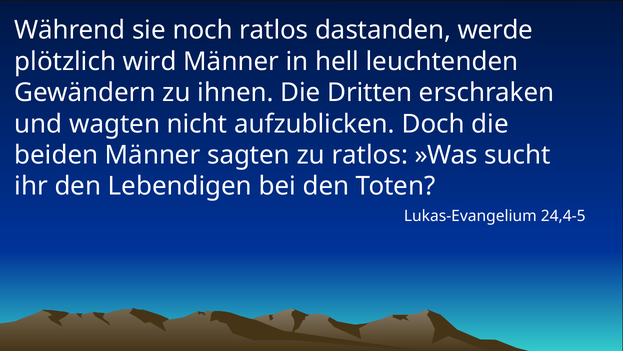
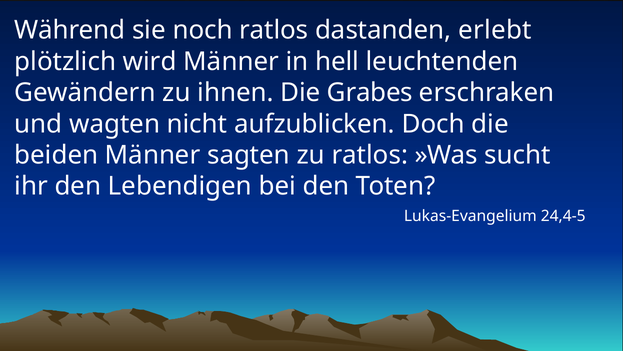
werde: werde -> erlebt (495, 30)
Dritten: Dritten -> Grabes (370, 93)
